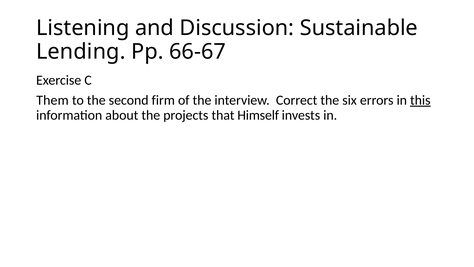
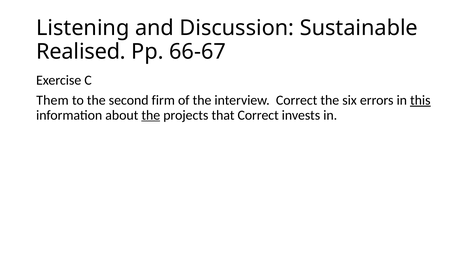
Lending: Lending -> Realised (81, 52)
the underline: none -> present (151, 115)
that Himself: Himself -> Correct (258, 115)
